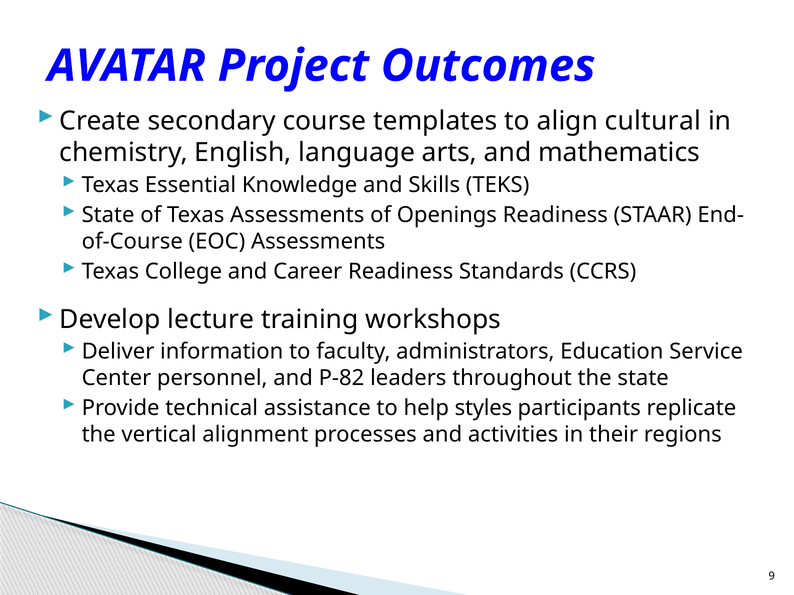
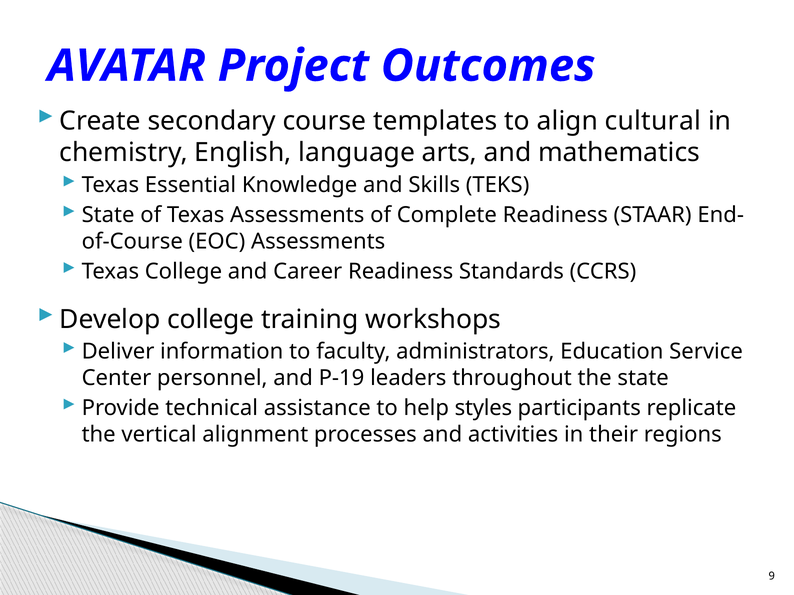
Openings: Openings -> Complete (447, 215)
Develop lecture: lecture -> college (211, 320)
P-82: P-82 -> P-19 (341, 378)
